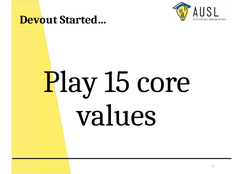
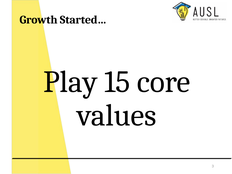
Devout: Devout -> Growth (39, 20)
